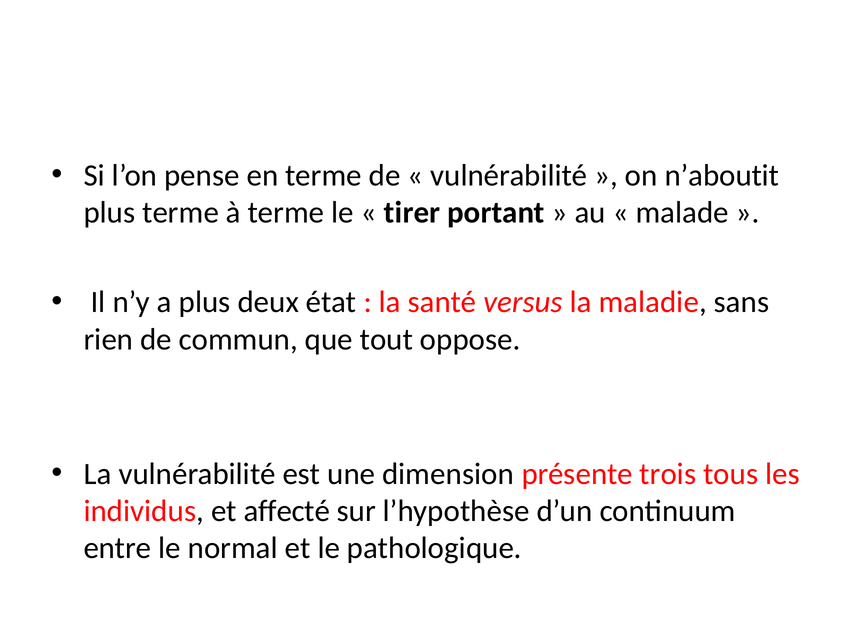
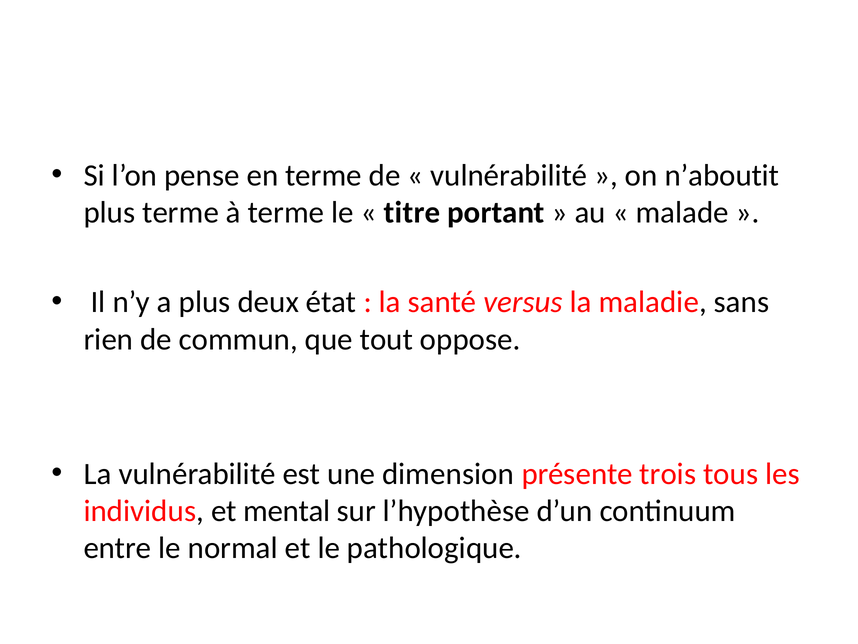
tirer: tirer -> titre (412, 212)
affecté: affecté -> mental (287, 511)
